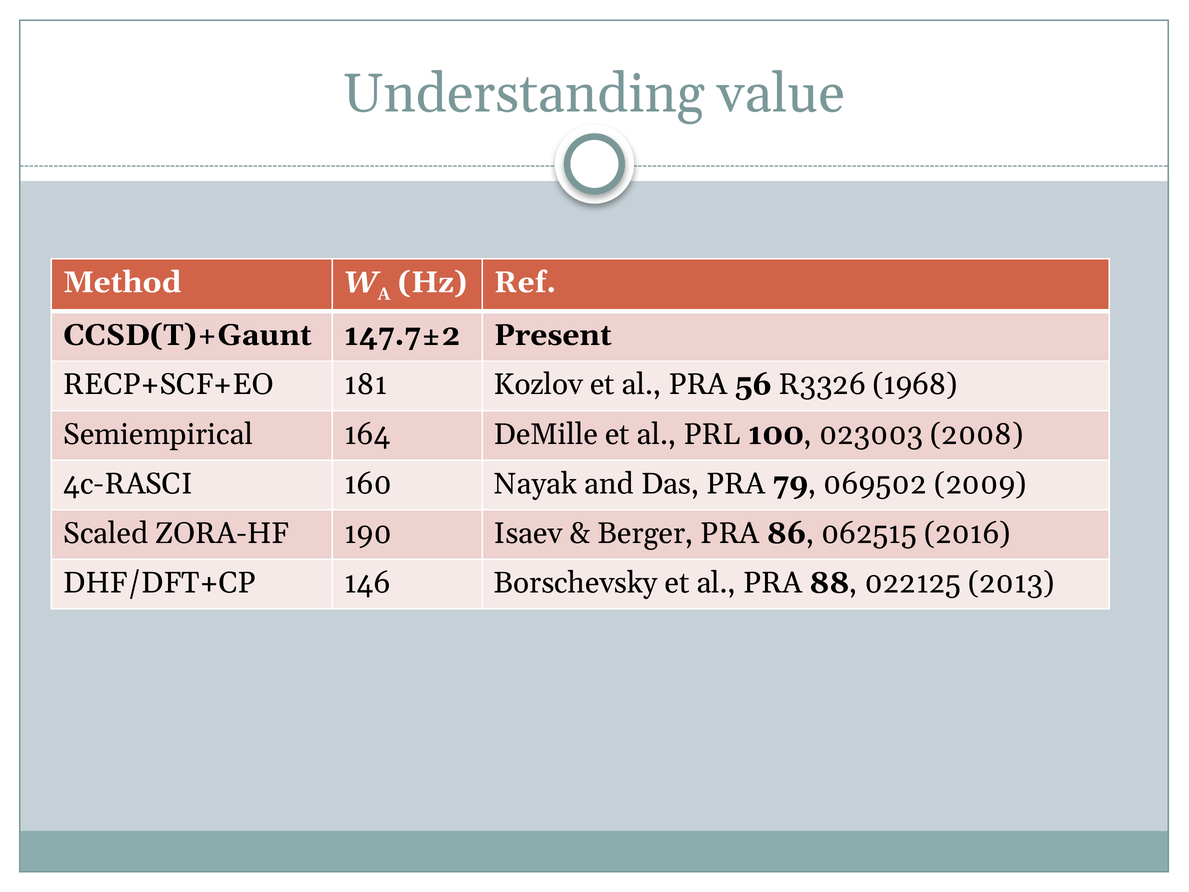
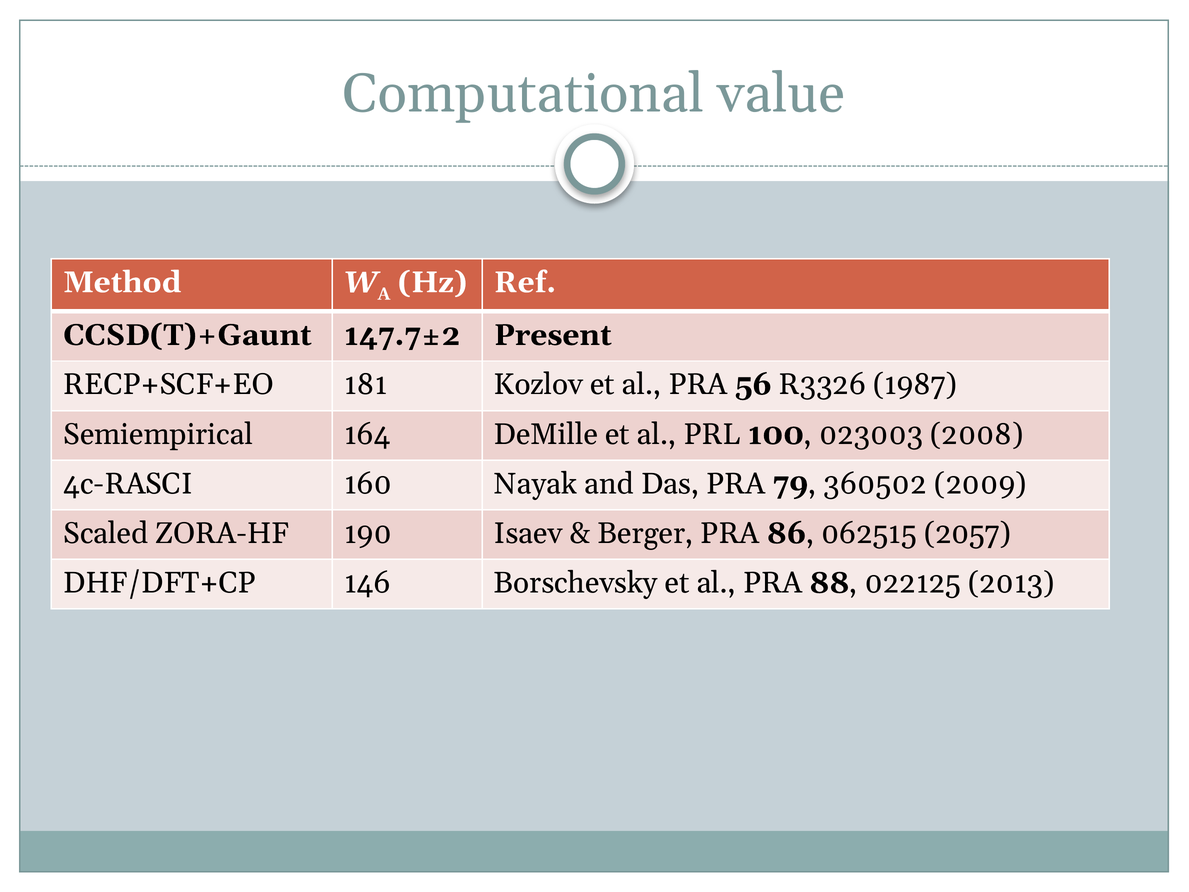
Understanding: Understanding -> Computational (523, 94)
1968: 1968 -> 1987 (915, 385)
069502: 069502 -> 360502 (875, 484)
2016: 2016 -> 2057 (967, 533)
